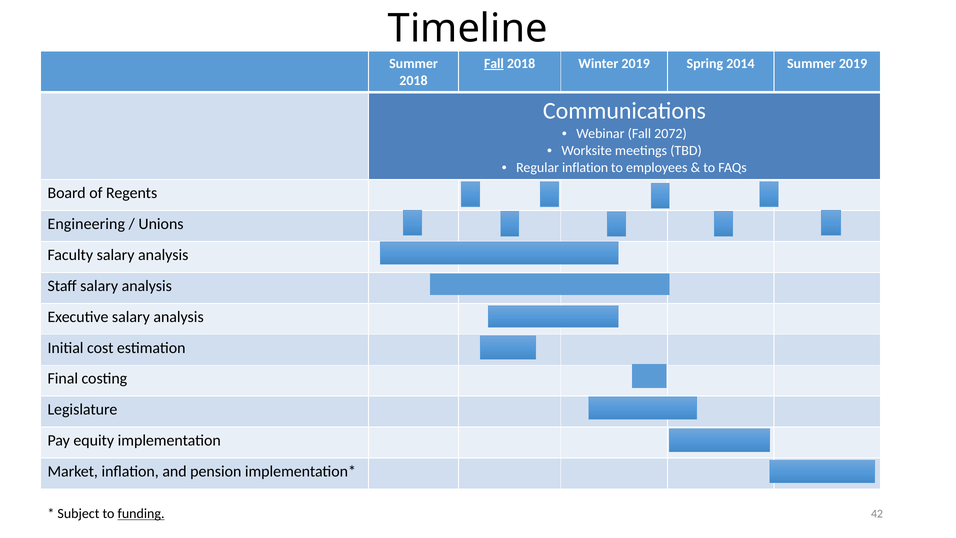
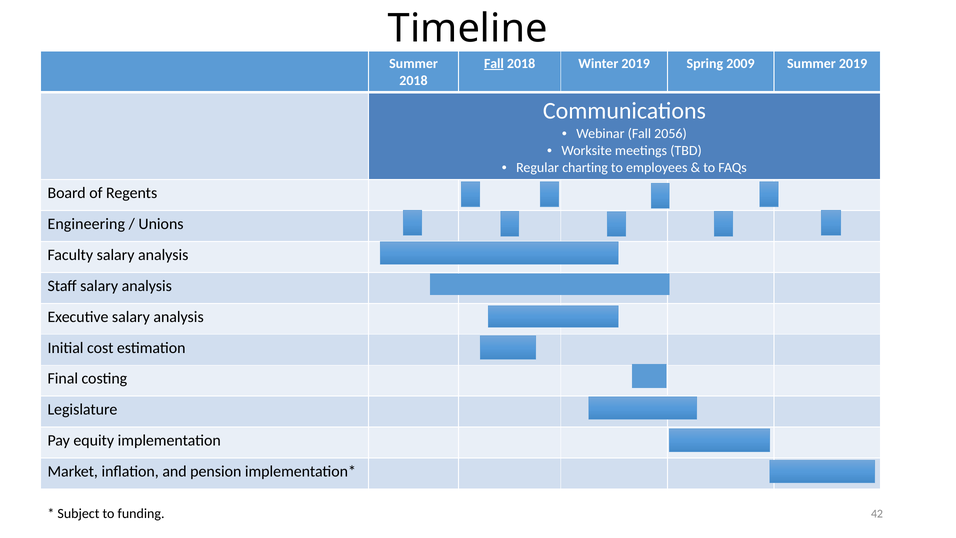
2014: 2014 -> 2009 (740, 63)
2072: 2072 -> 2056 (670, 134)
Regular inflation: inflation -> charting (585, 168)
funding underline: present -> none (141, 514)
